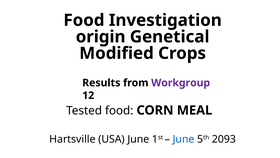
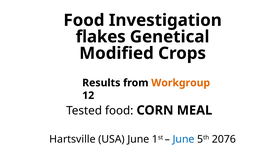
origin: origin -> flakes (101, 37)
Workgroup colour: purple -> orange (181, 83)
2093: 2093 -> 2076 (224, 139)
